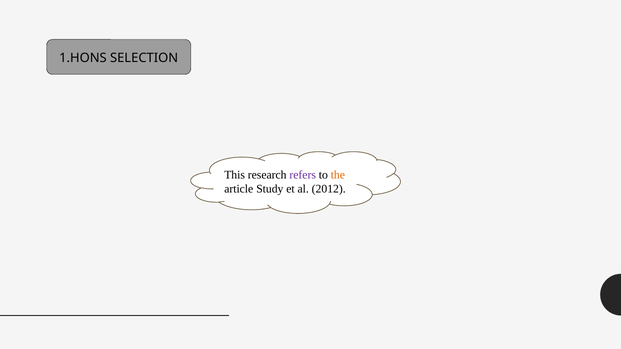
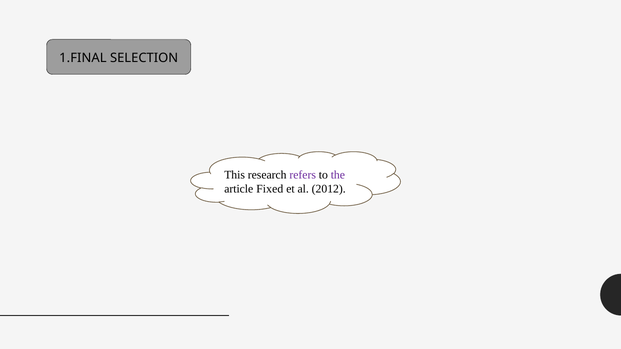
1.HONS: 1.HONS -> 1.FINAL (83, 58)
the colour: orange -> purple (338, 175)
Study: Study -> Fixed (270, 189)
